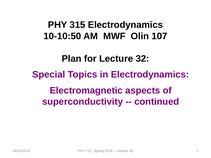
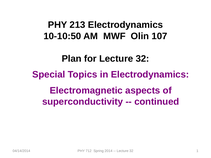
315: 315 -> 213 (77, 25)
